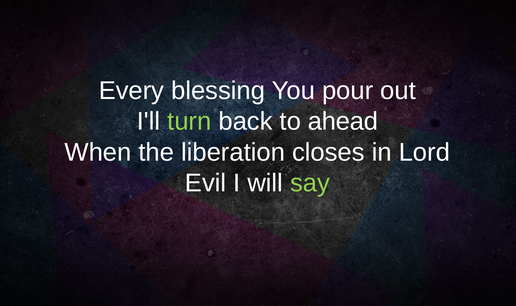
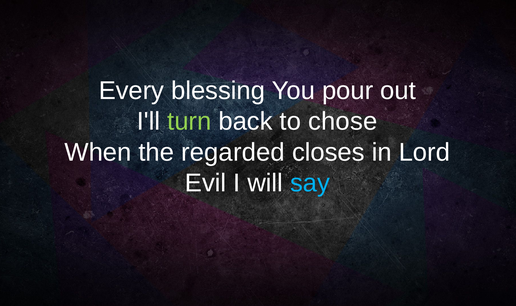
ahead: ahead -> chose (343, 121)
liberation: liberation -> regarded (233, 152)
say colour: light green -> light blue (310, 183)
